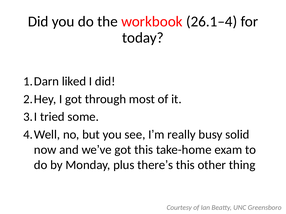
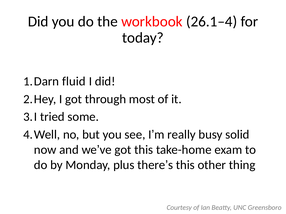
liked: liked -> fluid (74, 81)
